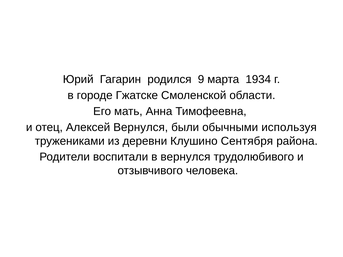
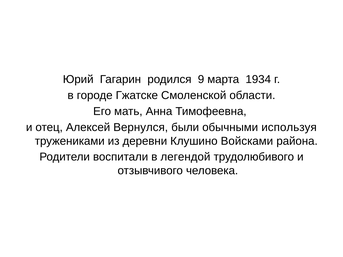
Сентября: Сентября -> Войсками (247, 141)
в вернулся: вернулся -> легендой (185, 157)
